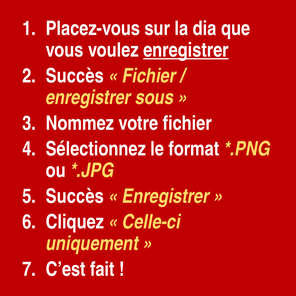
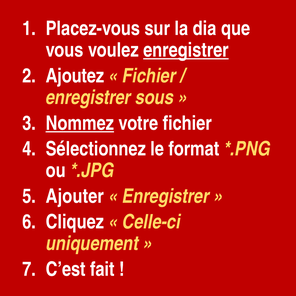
Succès: Succès -> Ajoutez (75, 76)
Nommez underline: none -> present (80, 123)
Succès: Succès -> Ajouter (75, 196)
